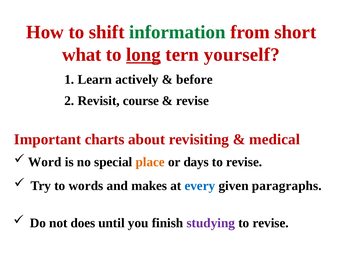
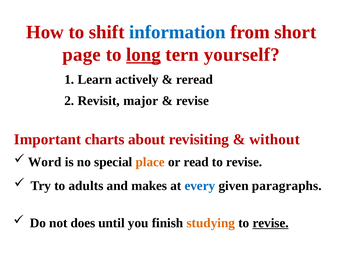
information colour: green -> blue (177, 32)
what: what -> page (82, 55)
before: before -> reread (194, 80)
course: course -> major (141, 101)
medical: medical -> without (275, 139)
days: days -> read (196, 162)
words: words -> adults (86, 186)
studying colour: purple -> orange (211, 223)
revise underline: none -> present (271, 223)
